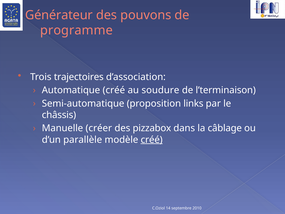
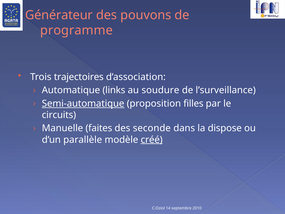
Automatique créé: créé -> links (114, 90)
l’terminaison: l’terminaison -> l’surveillance (226, 90)
Semi-automatique underline: none -> present (83, 103)
links: links -> filles (193, 103)
châssis: châssis -> circuits (59, 115)
créer: créer -> faites (99, 128)
pizzabox: pizzabox -> seconde (152, 128)
câblage: câblage -> dispose (225, 128)
